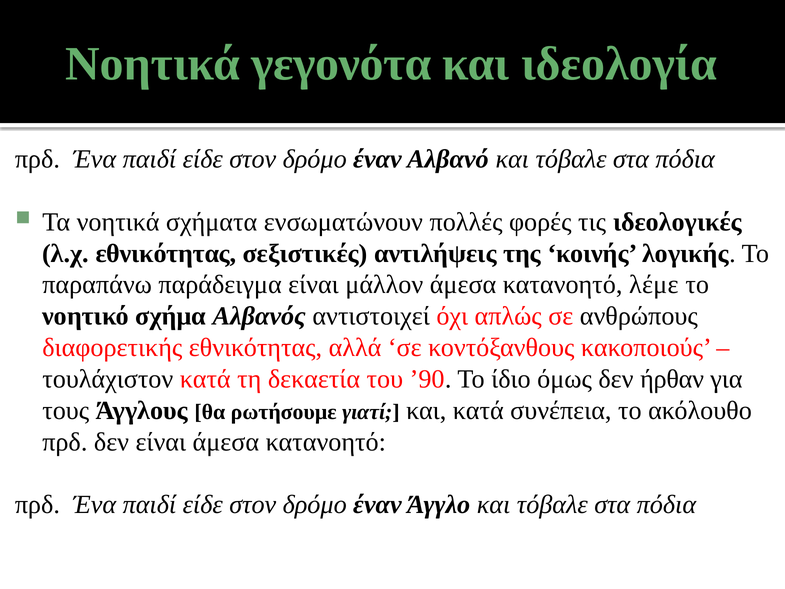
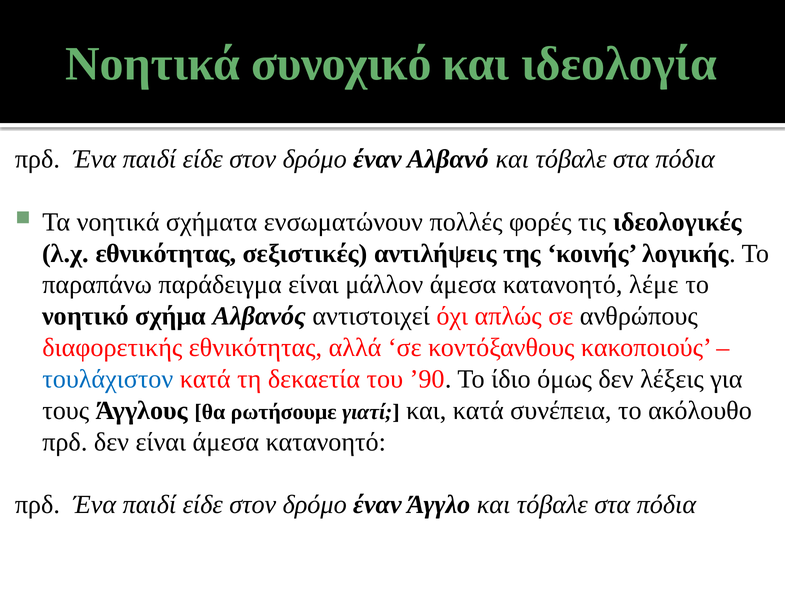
γεγονότα: γεγονότα -> συνοχικό (341, 64)
τουλάχιστον colour: black -> blue (108, 379)
ήρθαν: ήρθαν -> λέξεις (672, 379)
